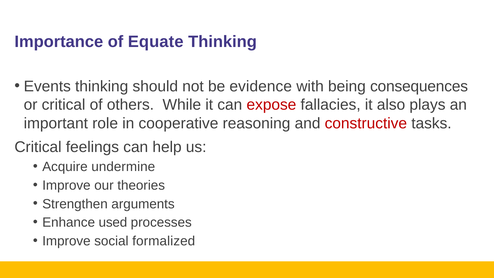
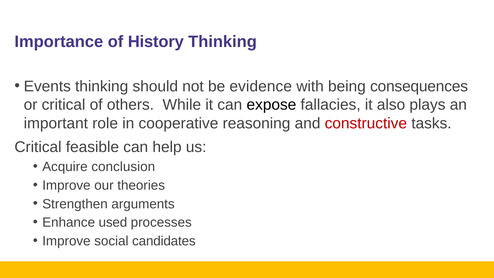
Equate: Equate -> History (156, 42)
expose colour: red -> black (271, 105)
feelings: feelings -> feasible (92, 147)
undermine: undermine -> conclusion (123, 167)
formalized: formalized -> candidates (164, 241)
